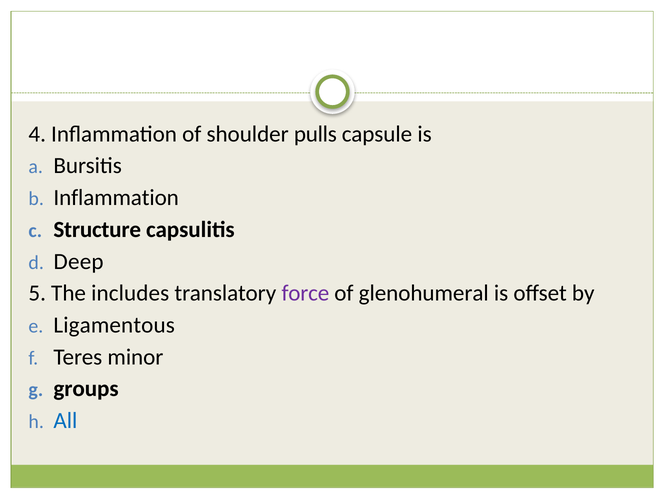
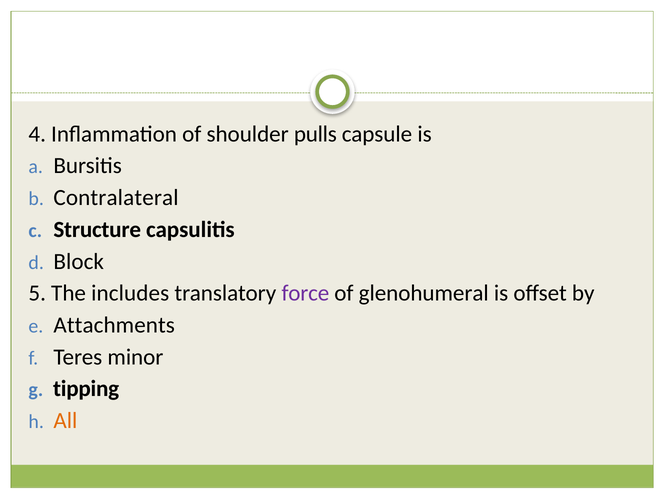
Inflammation: Inflammation -> Contralateral (116, 198)
Deep: Deep -> Block (79, 261)
Ligamentous: Ligamentous -> Attachments (114, 325)
groups: groups -> tipping (86, 389)
All colour: blue -> orange (65, 420)
